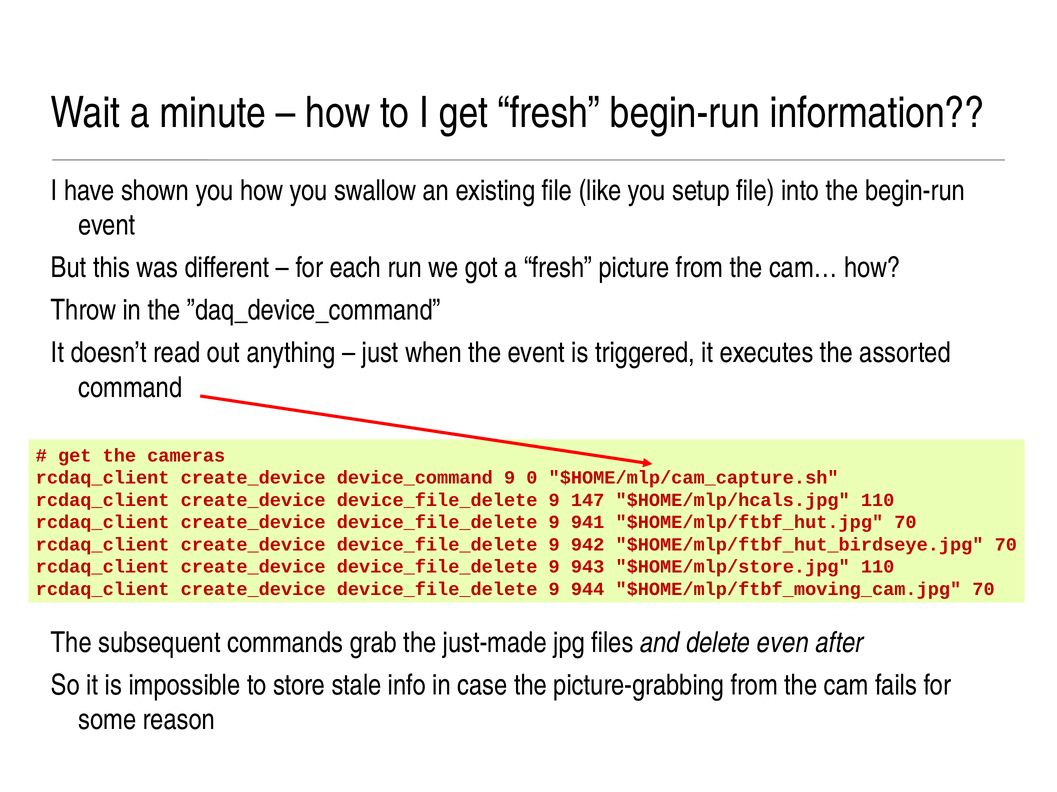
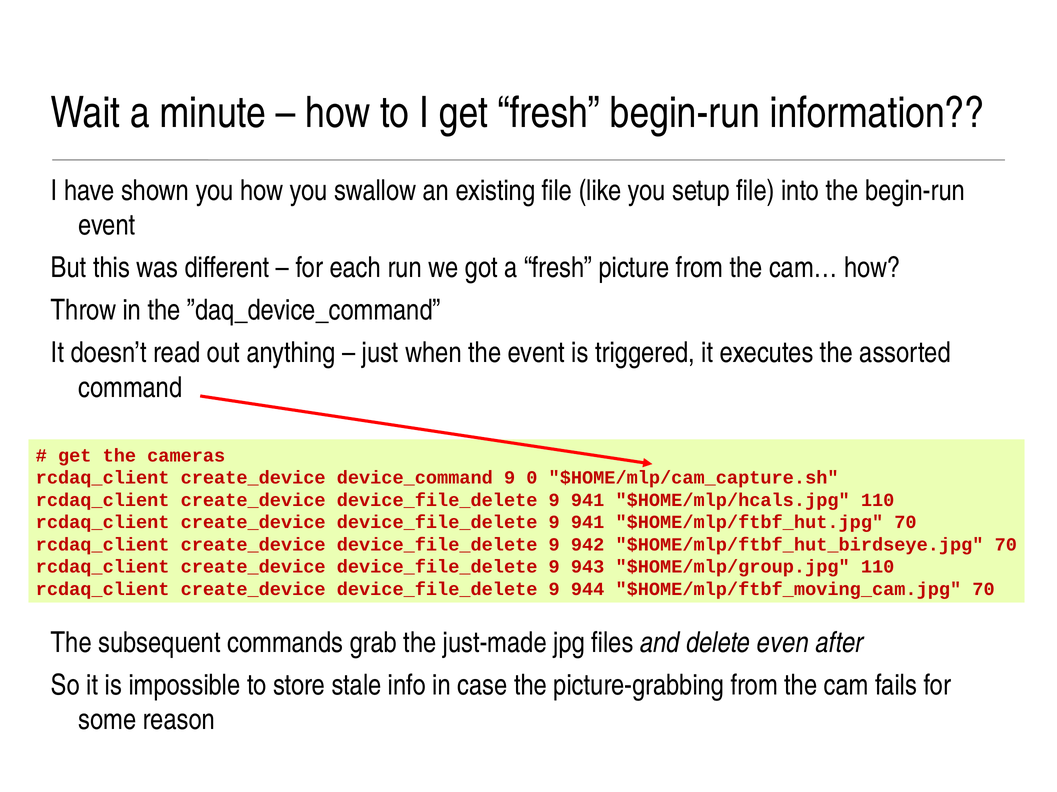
147: 147 -> 941 (588, 500)
$HOME/mlp/store.jpg: $HOME/mlp/store.jpg -> $HOME/mlp/group.jpg (733, 567)
